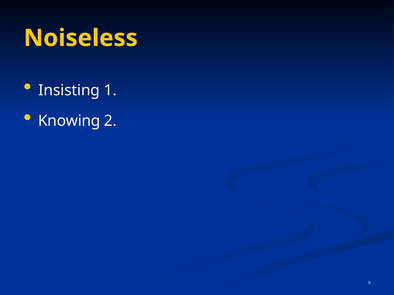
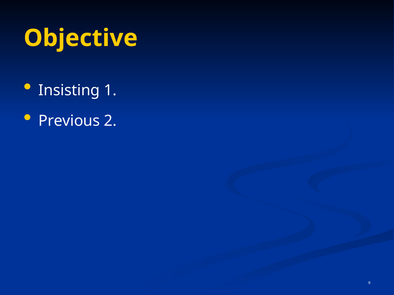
Noiseless: Noiseless -> Objective (81, 38)
Knowing: Knowing -> Previous (69, 121)
